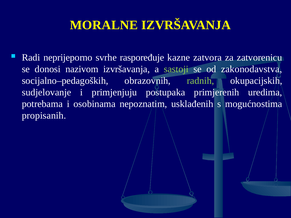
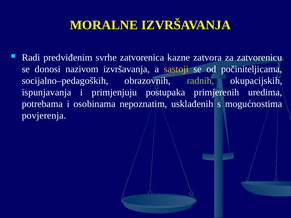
neprijeporno: neprijeporno -> predviđenim (68, 57)
raspoređuje: raspoređuje -> zatvorenica (142, 57)
sastoji colour: light green -> yellow (176, 69)
zakonodavstva: zakonodavstva -> počiniteljicama (252, 69)
sudjelovanje: sudjelovanje -> ispunjavanja (47, 92)
propisanih: propisanih -> povjerenja (44, 116)
